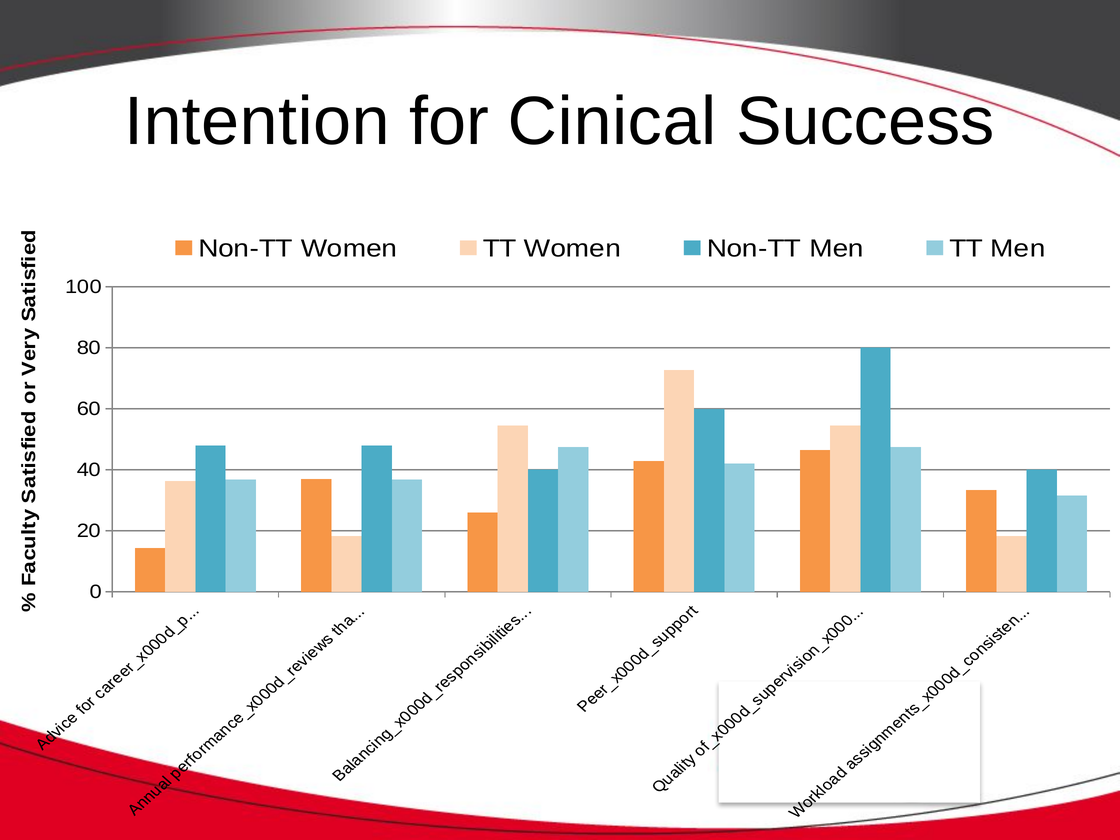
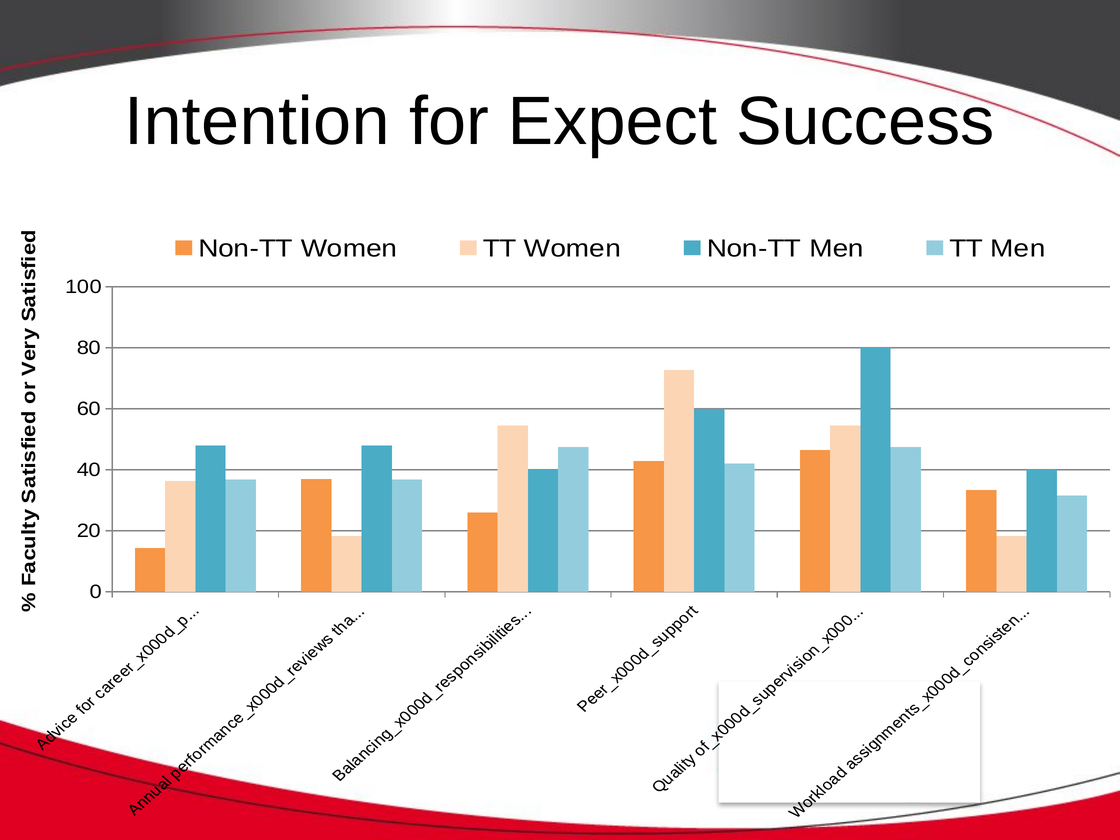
Cinical: Cinical -> Expect (612, 121)
